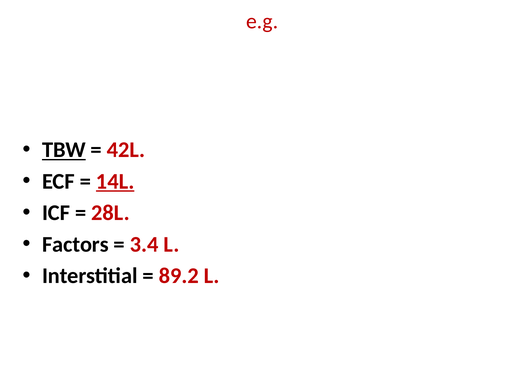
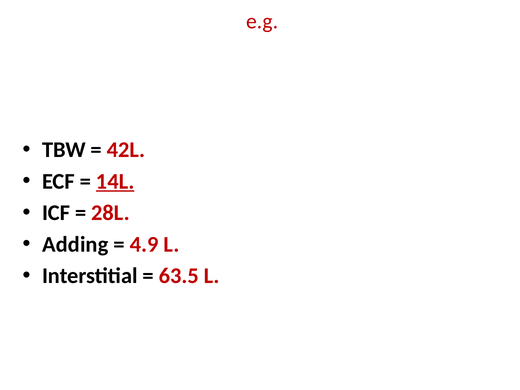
TBW underline: present -> none (64, 150)
Factors: Factors -> Adding (75, 244)
3.4: 3.4 -> 4.9 (144, 244)
89.2: 89.2 -> 63.5 (179, 276)
